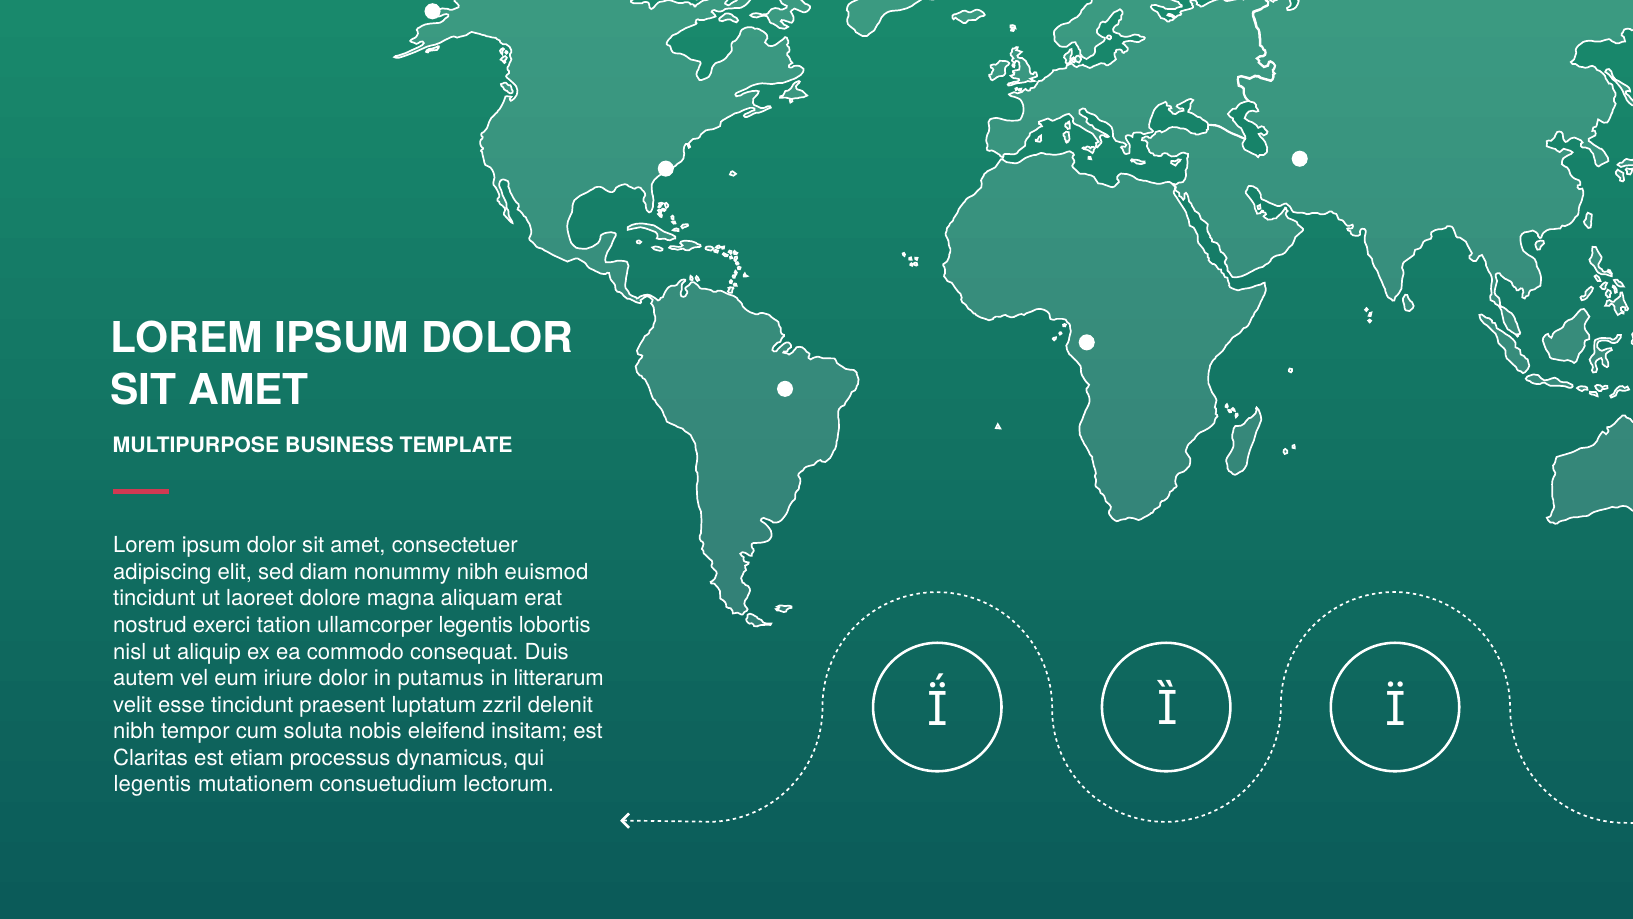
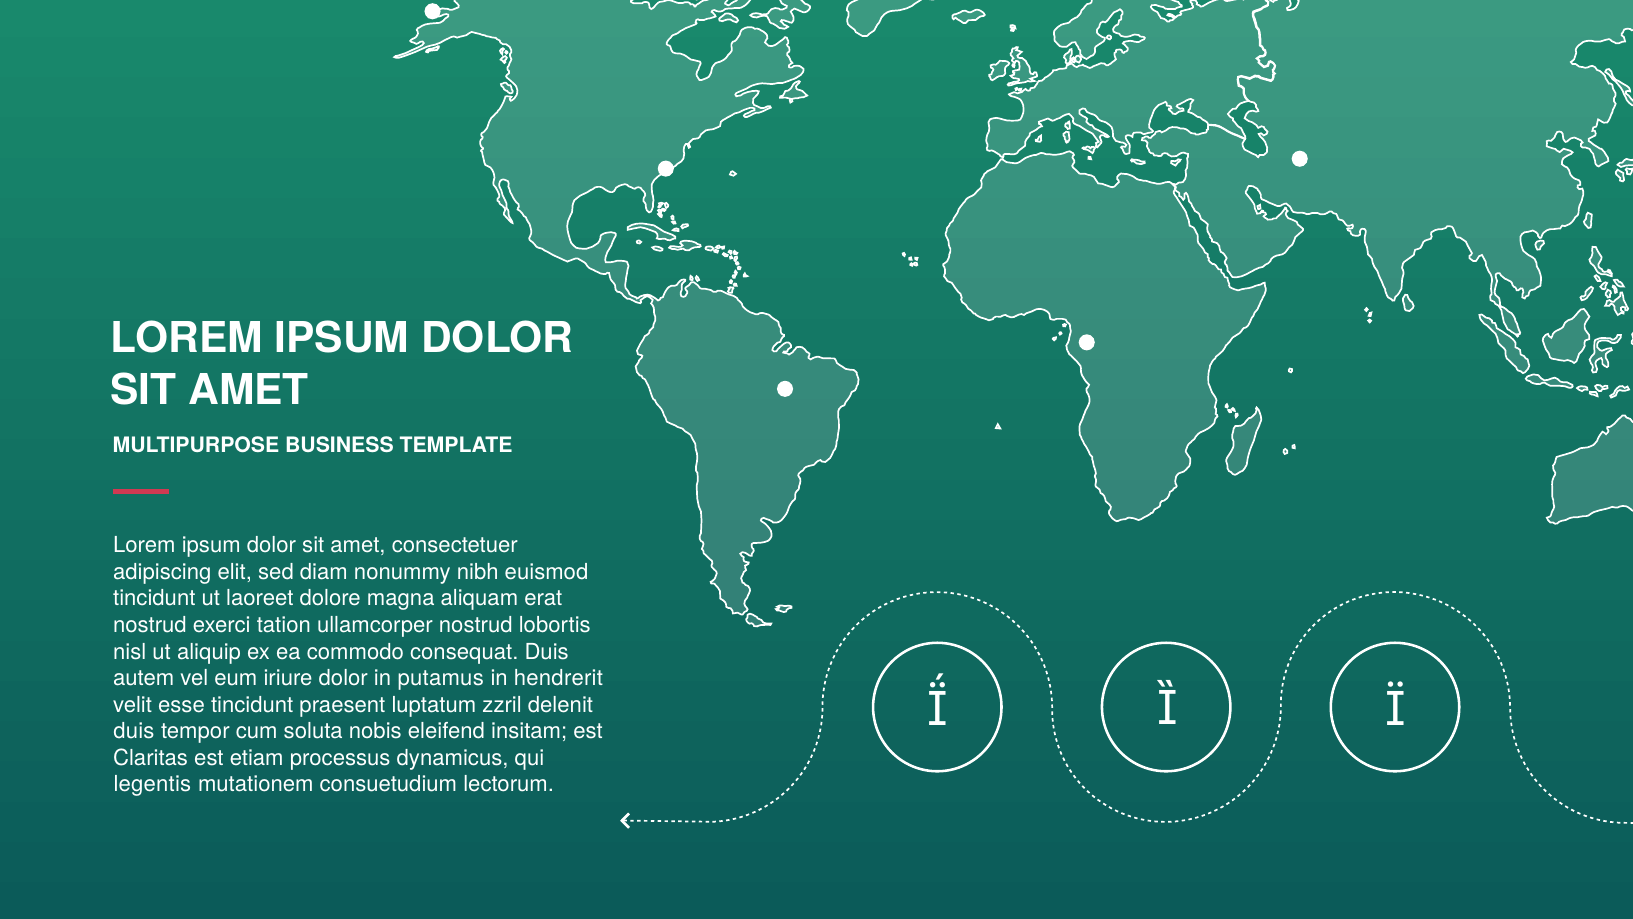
ullamcorper legentis: legentis -> nostrud (476, 625)
litterarum: litterarum -> hendrerit (558, 678)
nibh: nibh -> duis (134, 731)
